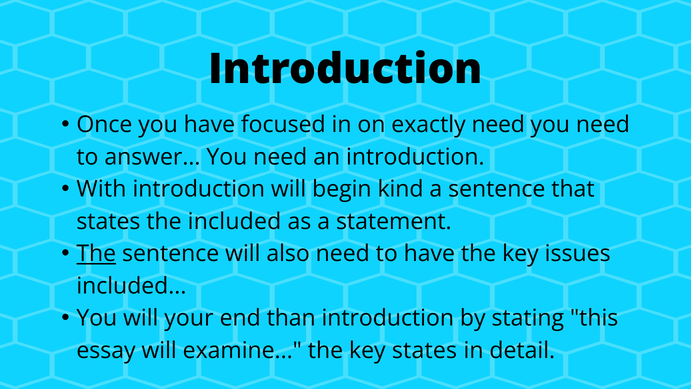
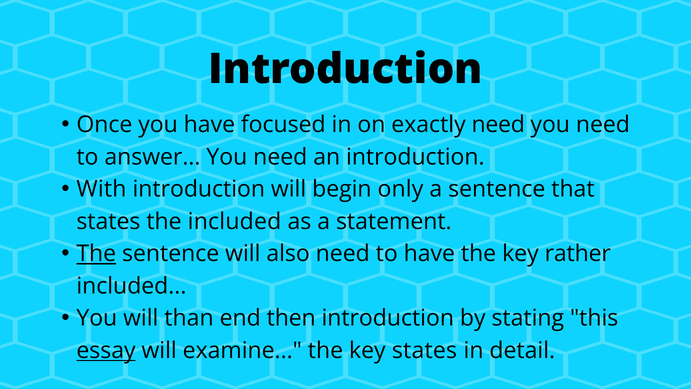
kind: kind -> only (400, 189)
issues: issues -> rather (578, 254)
your: your -> than (189, 318)
than: than -> then (291, 318)
essay underline: none -> present (106, 350)
